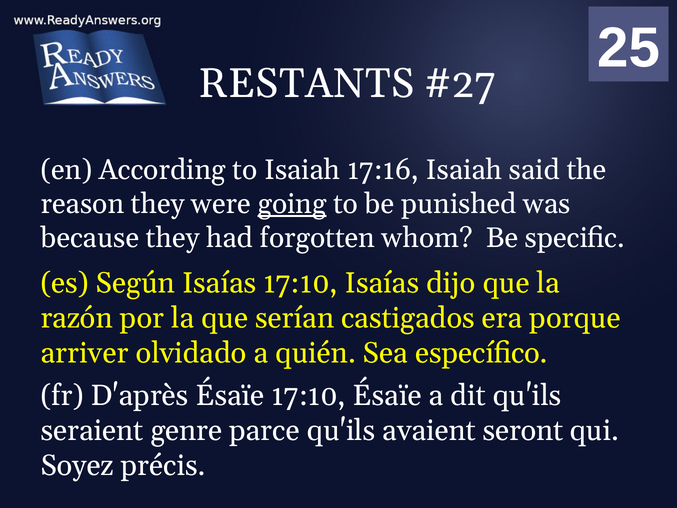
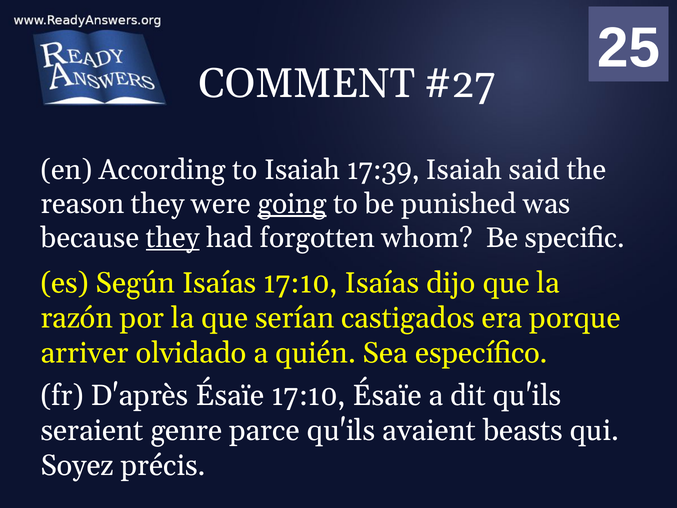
RESTANTS: RESTANTS -> COMMENT (307, 84)
17:16: 17:16 -> 17:39 (383, 170)
they underline: none -> present (173, 238)
seront: seront -> beasts (523, 430)
